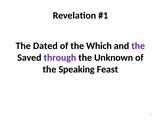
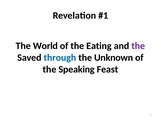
Dated: Dated -> World (45, 46)
Which: Which -> Eating (99, 46)
through colour: purple -> blue (60, 58)
